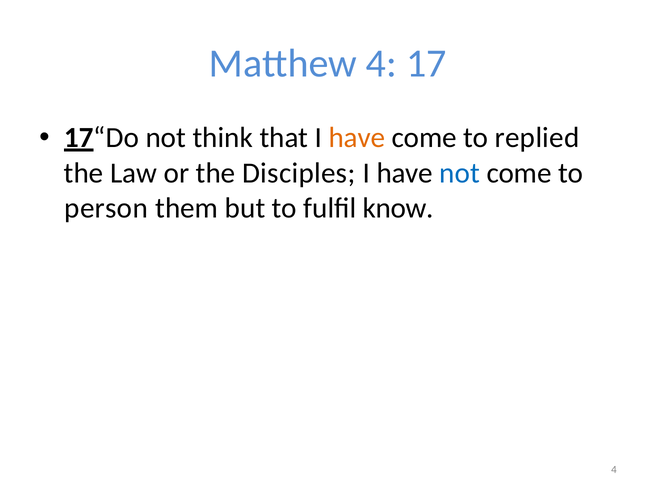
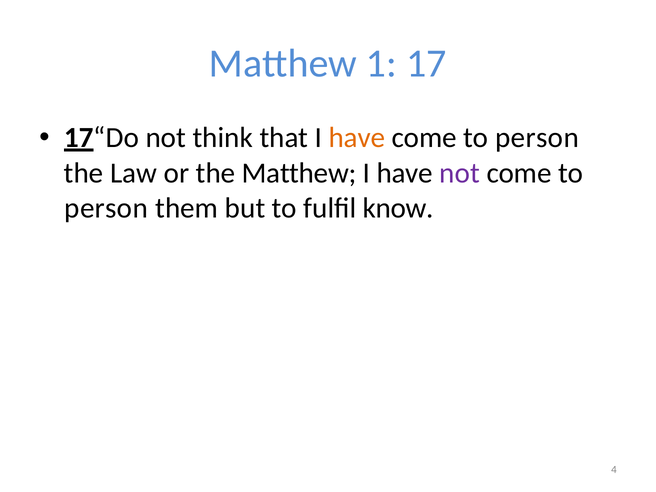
Matthew 4: 4 -> 1 (381, 64)
replied: replied -> person (537, 138)
the Disciples: Disciples -> Matthew (299, 173)
not colour: blue -> purple (460, 173)
